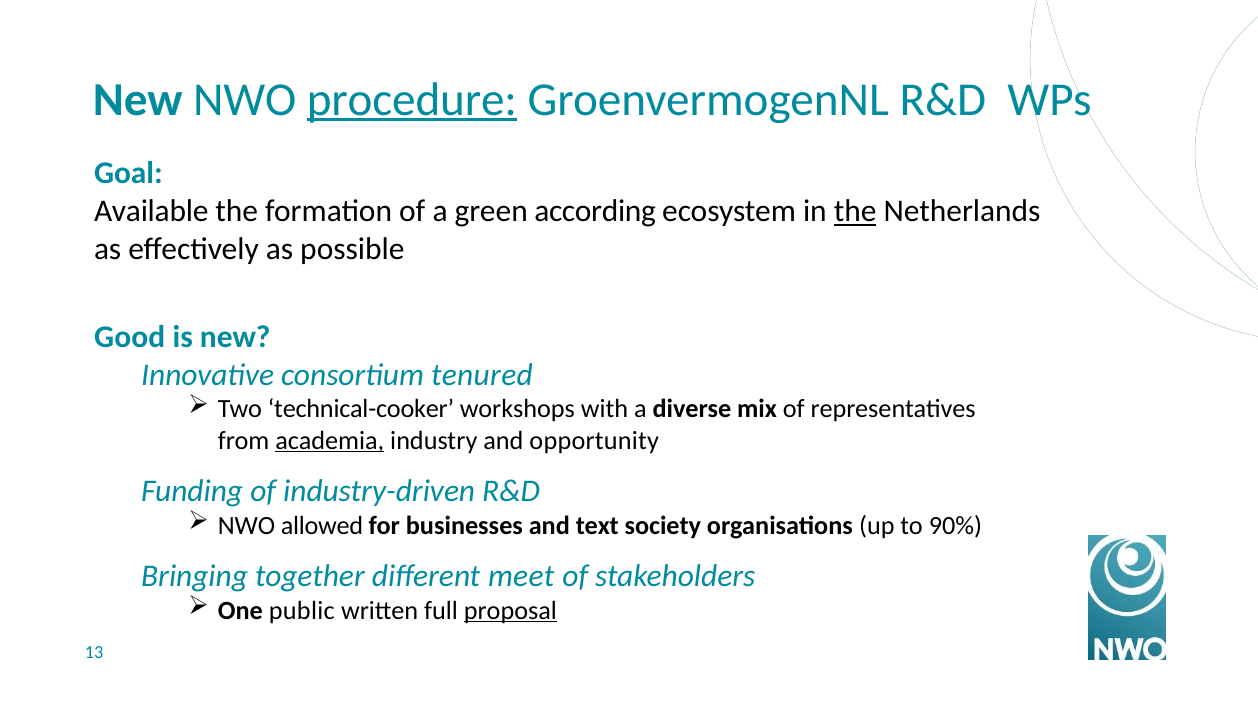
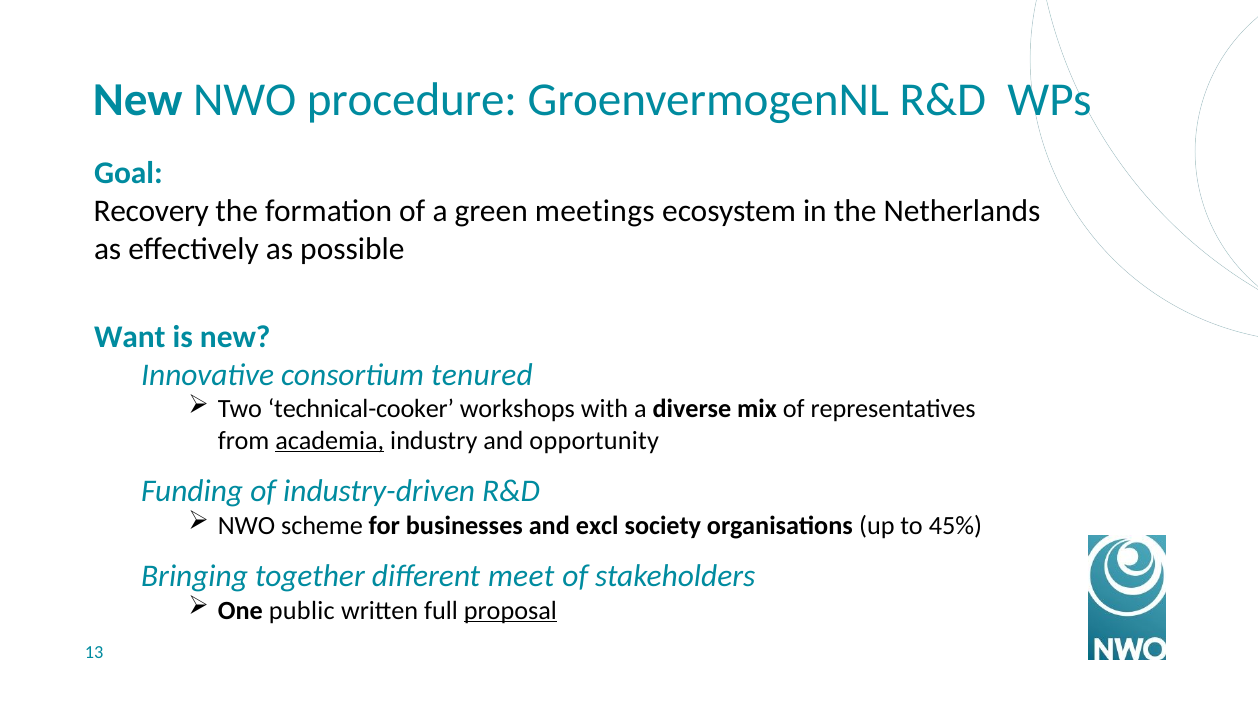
procedure underline: present -> none (412, 99)
Available: Available -> Recovery (151, 211)
according: according -> meetings (595, 211)
the underline: present -> none (855, 211)
Good: Good -> Want (130, 337)
allowed: allowed -> scheme (322, 525)
text: text -> excl (597, 525)
90%: 90% -> 45% (955, 525)
